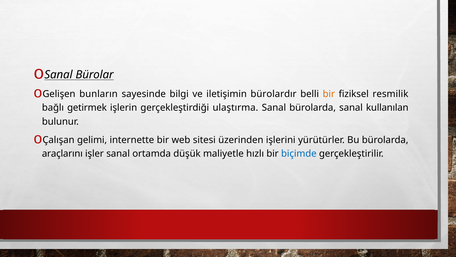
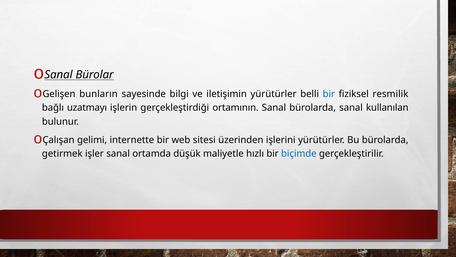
iletişimin bürolardır: bürolardır -> yürütürler (274, 94)
bir colour: orange -> blue (329, 94)
getirmek: getirmek -> uzatmayı (87, 108)
ulaştırma: ulaştırma -> ortamının (236, 108)
araçlarını: araçlarını -> getirmek (62, 153)
